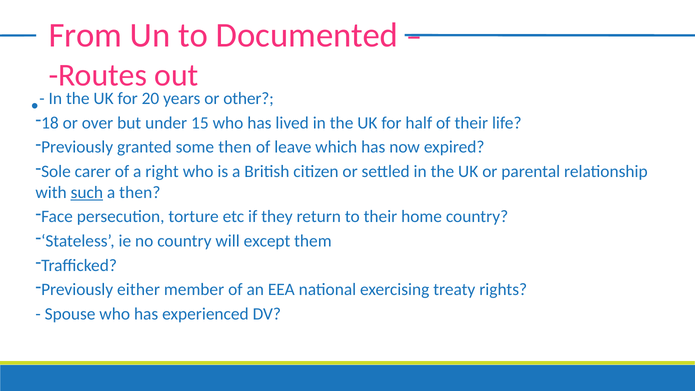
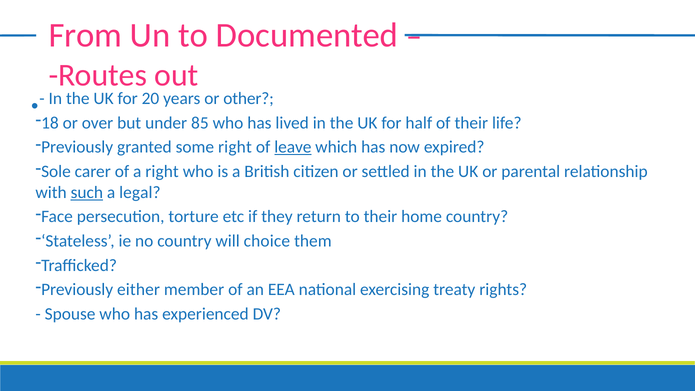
15: 15 -> 85 (200, 123)
some then: then -> right (235, 147)
leave underline: none -> present (293, 147)
a then: then -> legal (140, 192)
except: except -> choice (267, 241)
